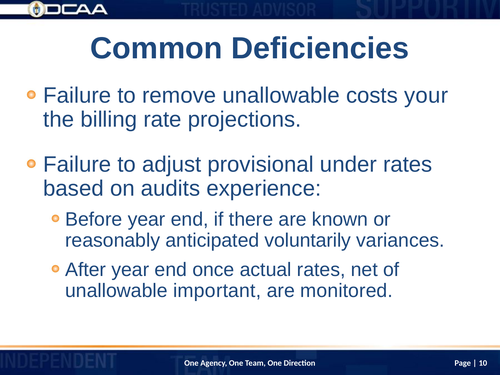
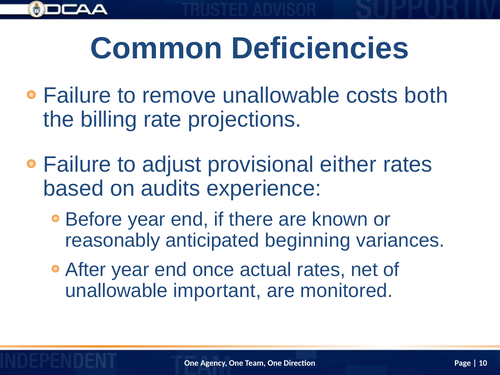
your: your -> both (426, 96)
under: under -> either (348, 164)
voluntarily: voluntarily -> beginning (308, 240)
